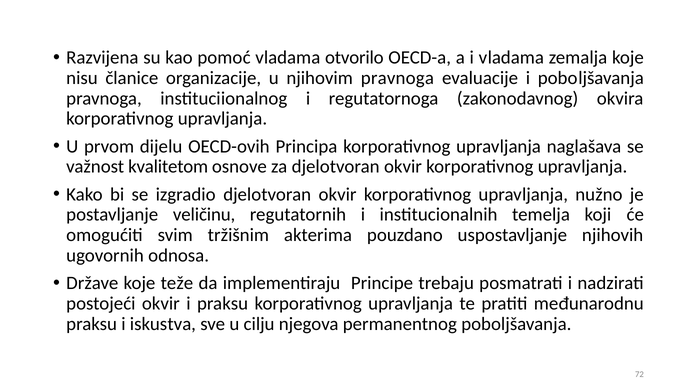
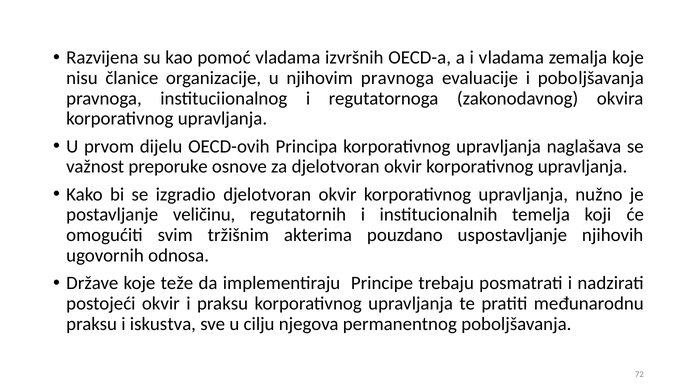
otvorilo: otvorilo -> izvršnih (354, 58)
kvalitetom: kvalitetom -> preporuke (168, 167)
